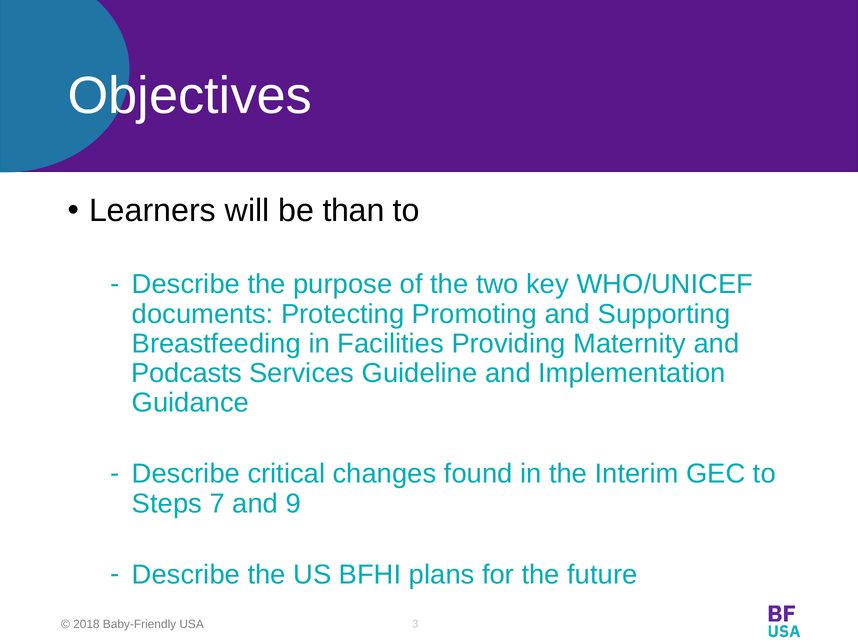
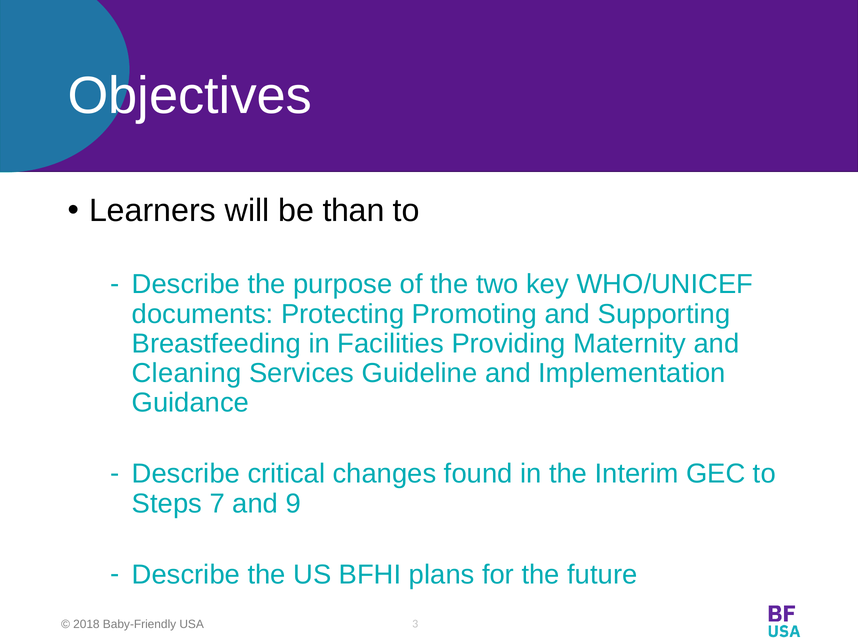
Podcasts: Podcasts -> Cleaning (187, 373)
